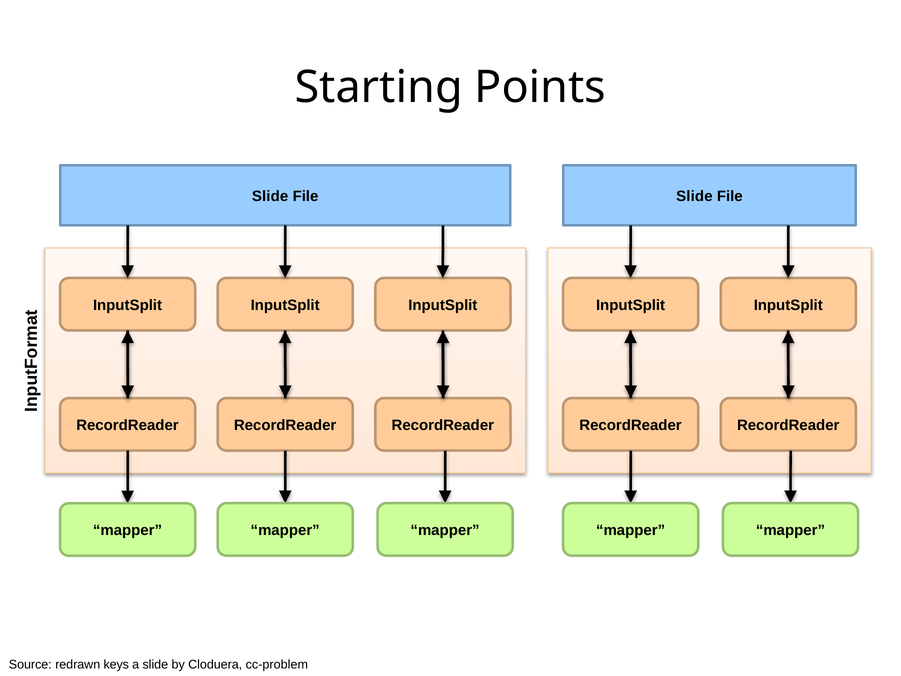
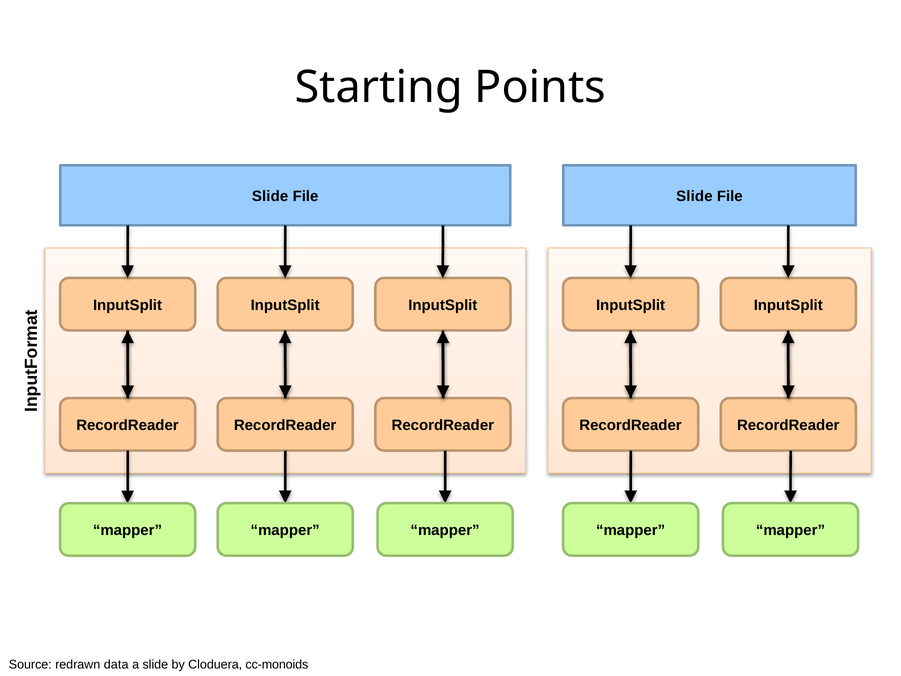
keys: keys -> data (116, 664)
cc-problem: cc-problem -> cc-monoids (277, 664)
